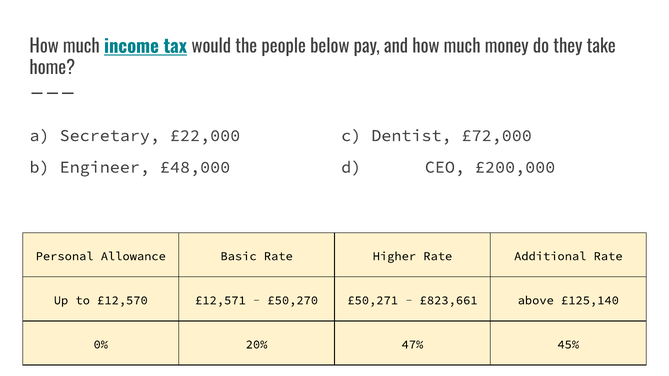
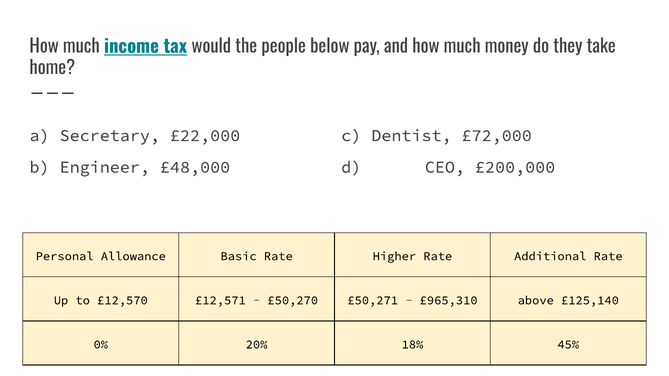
£823,661: £823,661 -> £965,310 (449, 301)
47%: 47% -> 18% (412, 345)
